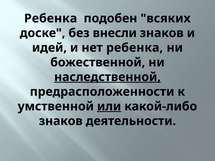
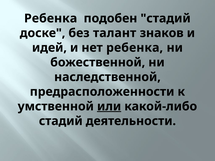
подобен всяких: всяких -> стадий (166, 18)
внесли: внесли -> талант (115, 33)
наследственной underline: present -> none (107, 77)
знаков: знаков -> стадий (61, 121)
